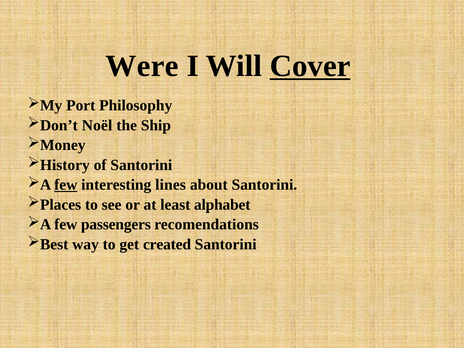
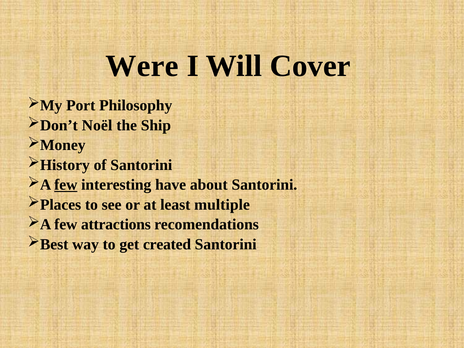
Cover underline: present -> none (310, 66)
lines: lines -> have (171, 185)
alphabet: alphabet -> multiple (222, 205)
passengers: passengers -> attractions (116, 225)
